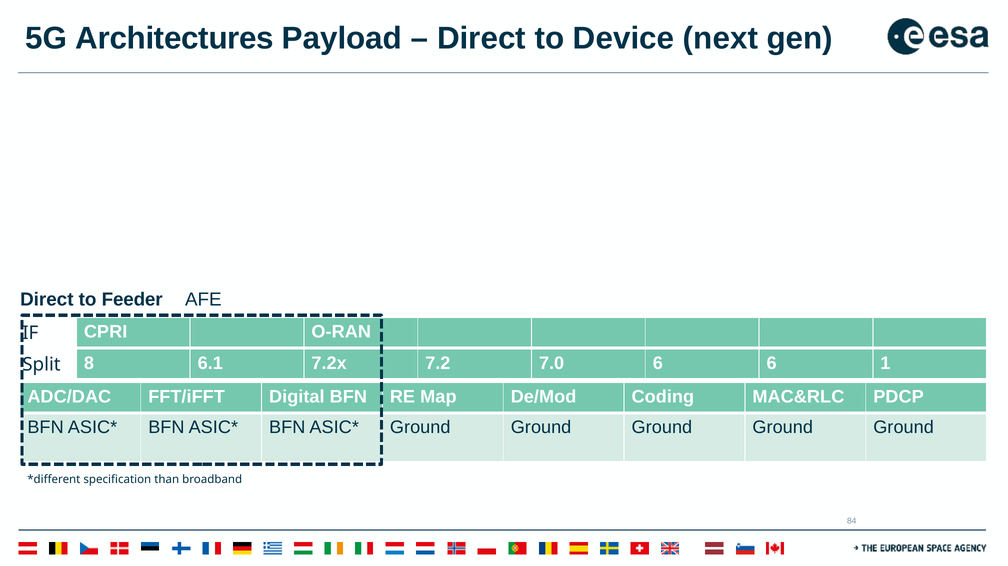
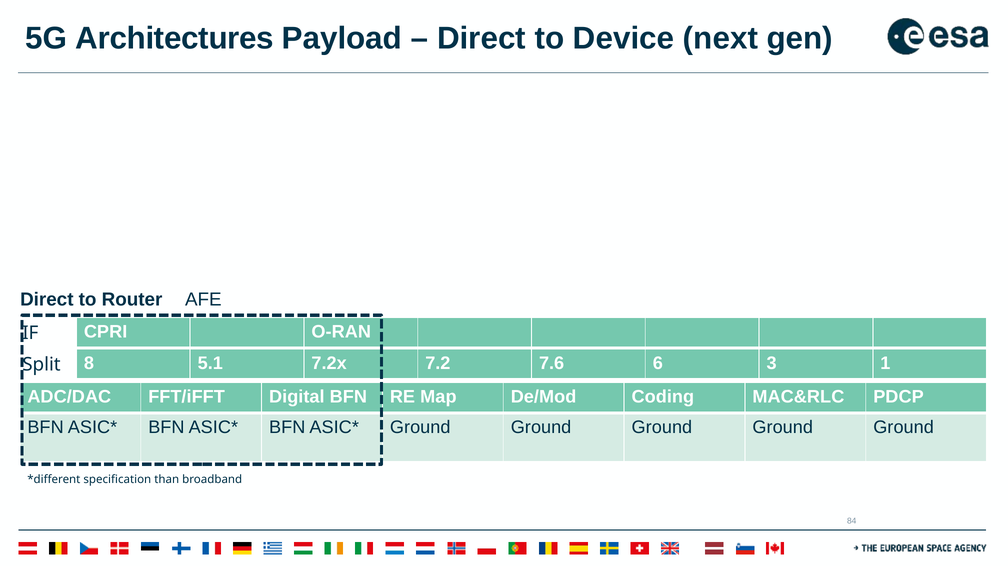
Feeder: Feeder -> Router (132, 299)
6.1: 6.1 -> 5.1 (210, 363)
7.0: 7.0 -> 7.6 (552, 363)
6 6: 6 -> 3 (772, 363)
